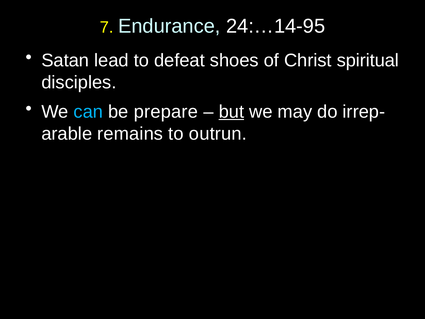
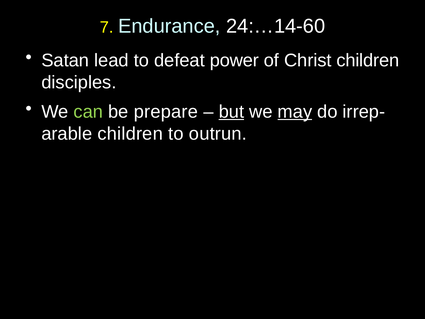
24:…14-95: 24:…14-95 -> 24:…14-60 (276, 26)
shoes: shoes -> power (234, 60)
Christ spiritual: spiritual -> children (368, 60)
can colour: light blue -> light green (88, 112)
may underline: none -> present (295, 112)
remains: remains -> children (130, 134)
